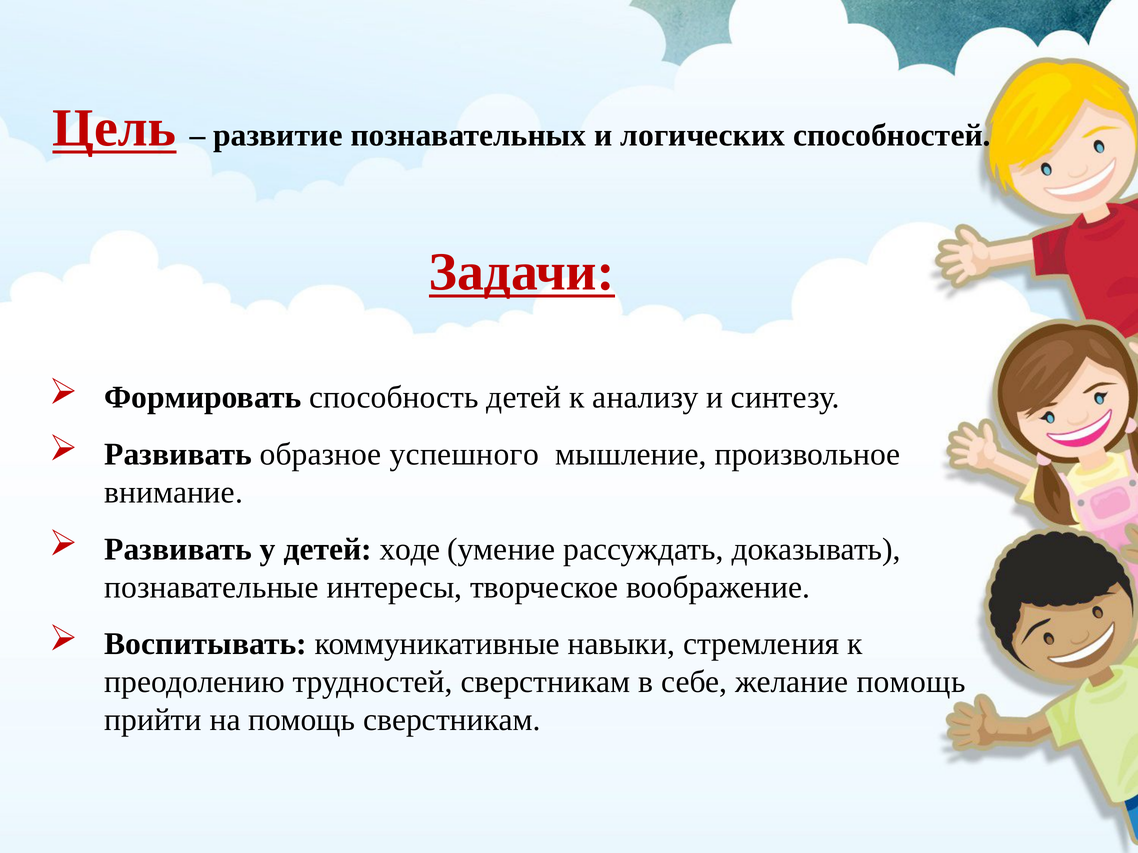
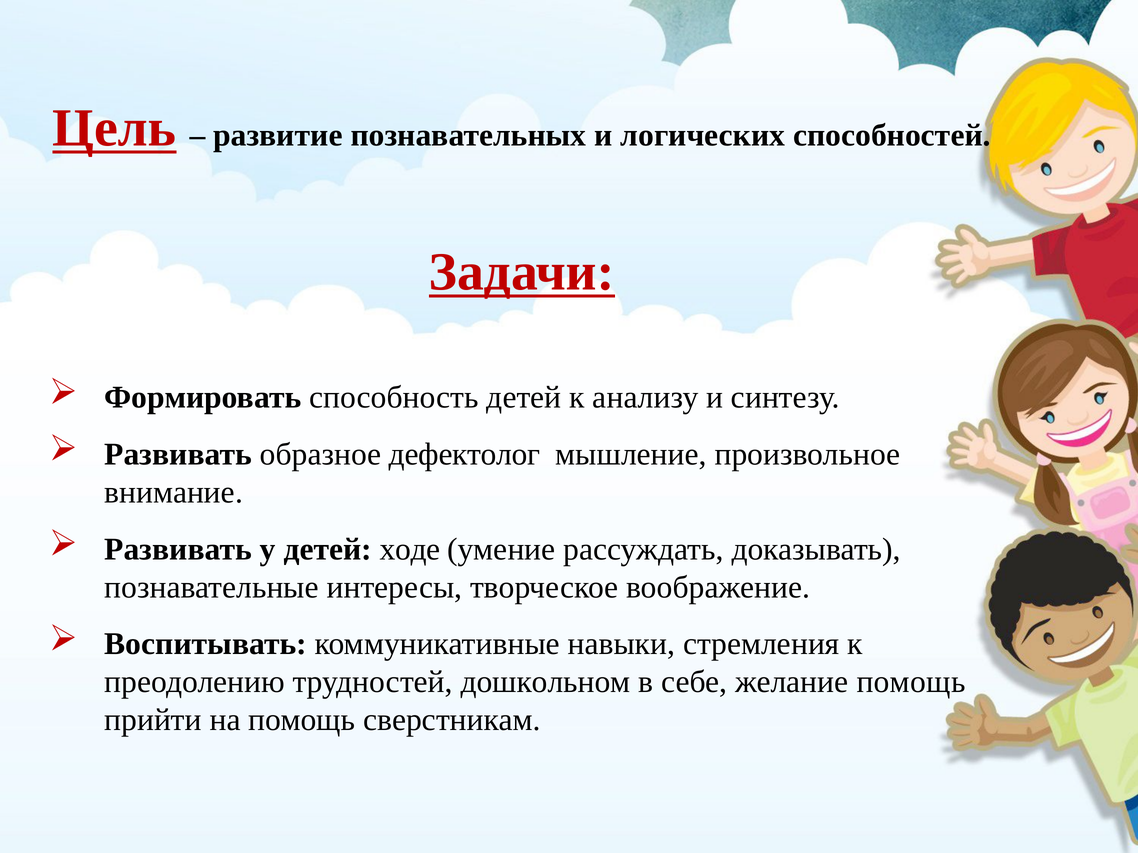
успешного: успешного -> дефектолог (465, 455)
трудностей сверстникам: сверстникам -> дошкольном (546, 682)
